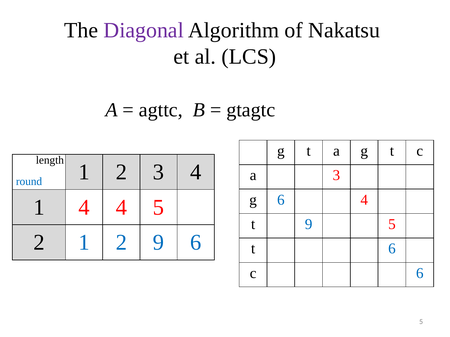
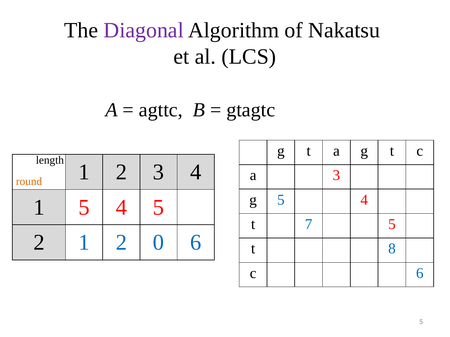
round colour: blue -> orange (29, 182)
g 6: 6 -> 5 (281, 200)
1 4: 4 -> 5 (84, 208)
t 9: 9 -> 7 (309, 225)
2 9: 9 -> 0 (159, 243)
t 6: 6 -> 8 (392, 249)
